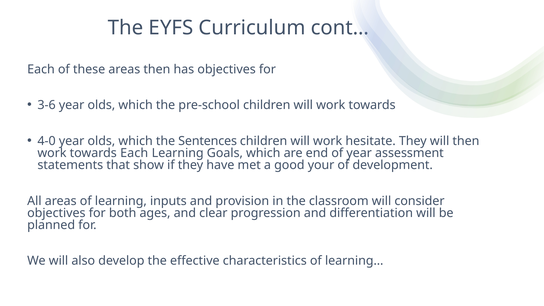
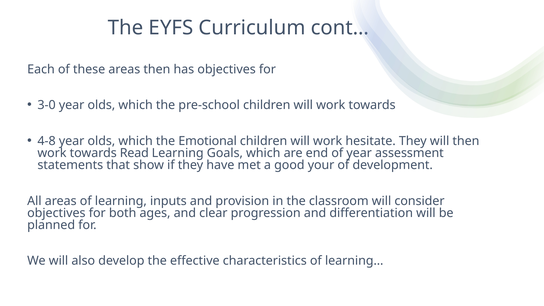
3-6: 3-6 -> 3-0 (47, 105)
4-0: 4-0 -> 4-8 (47, 141)
Sentences: Sentences -> Emotional (208, 141)
towards Each: Each -> Read (134, 153)
